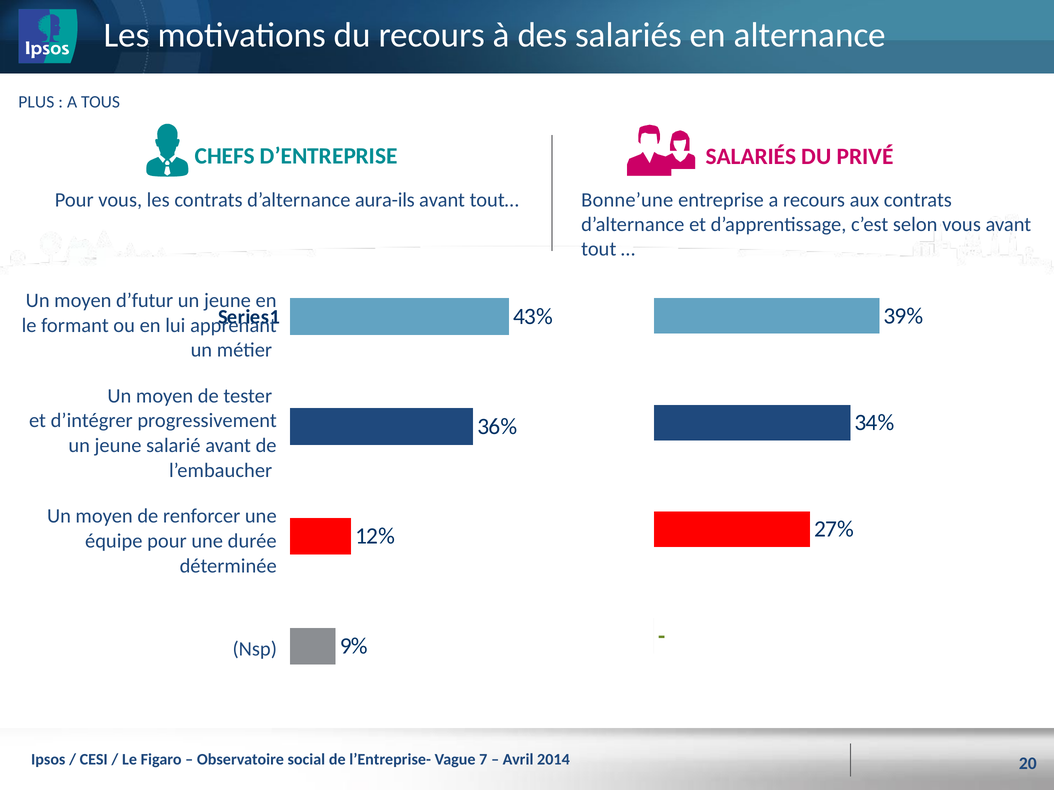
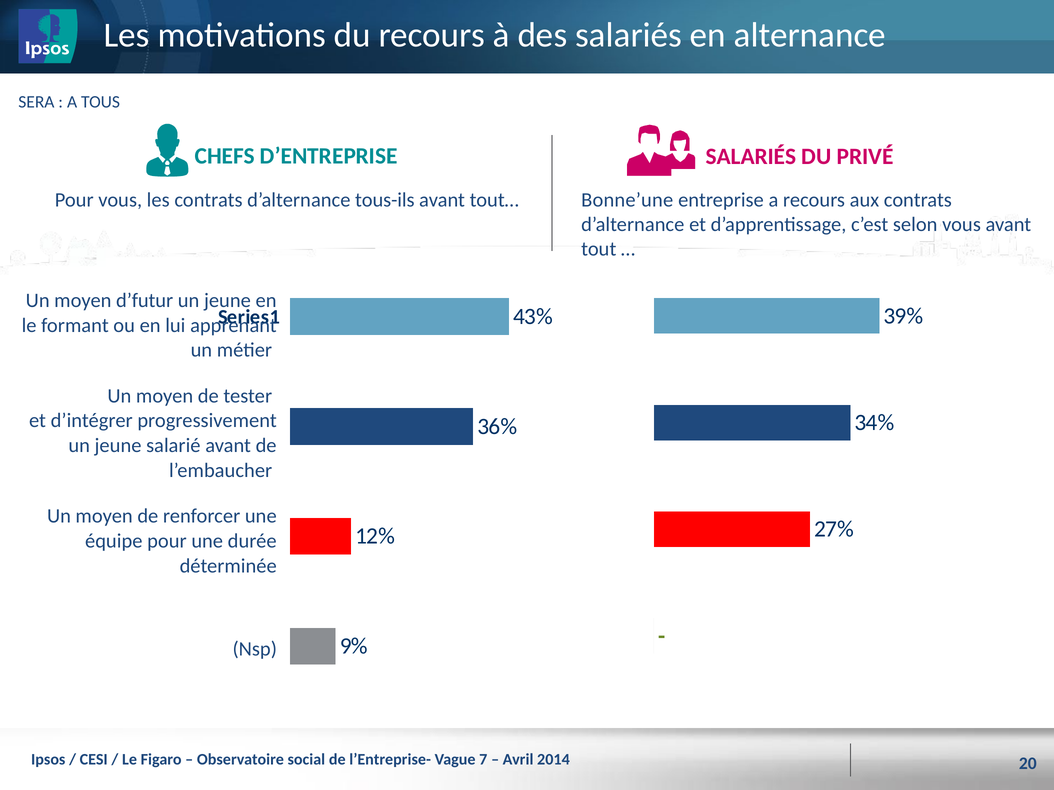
PLUS: PLUS -> SERA (36, 102)
aura-ils: aura-ils -> tous-ils (385, 200)
